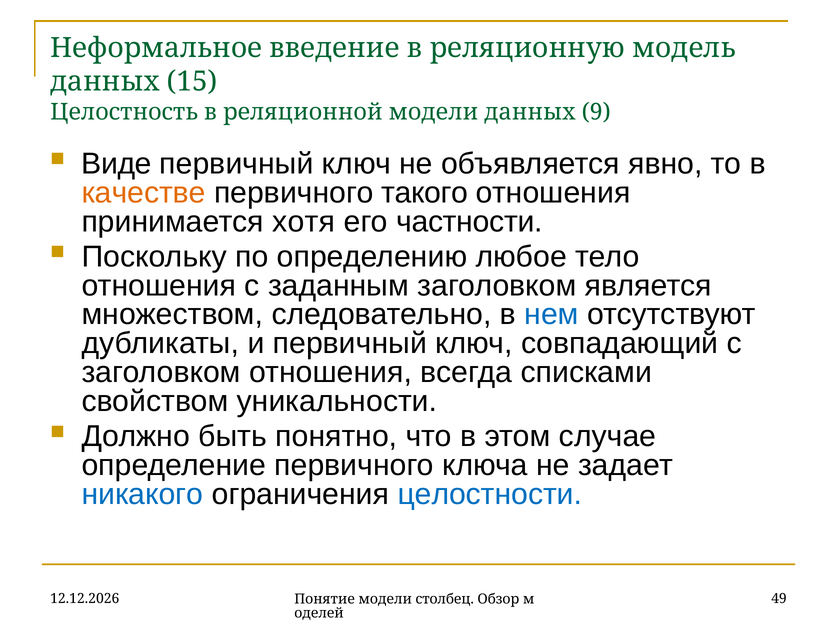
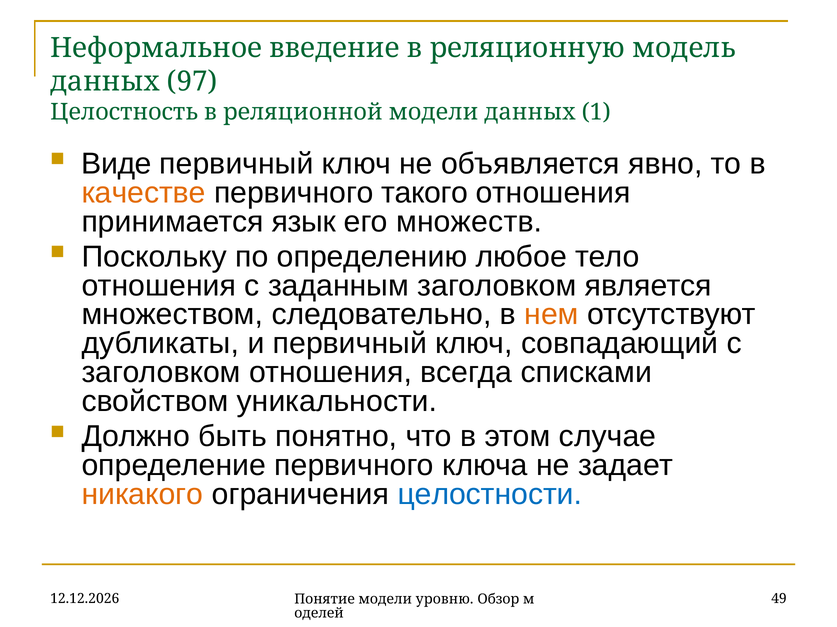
15: 15 -> 97 (192, 82)
9: 9 -> 1 (596, 112)
хотя: хотя -> язык (304, 222)
частности: частности -> множеств (469, 222)
нем colour: blue -> orange (551, 315)
никакого colour: blue -> orange (142, 495)
столбец: столбец -> уровню (445, 600)
